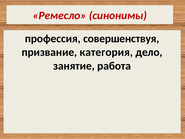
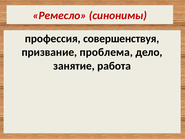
категория: категория -> проблема (106, 52)
